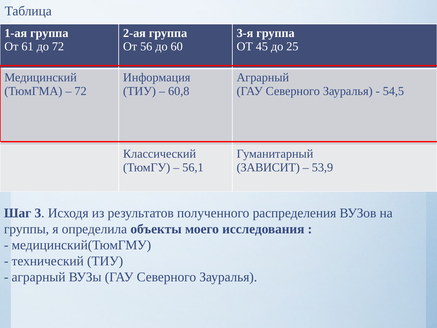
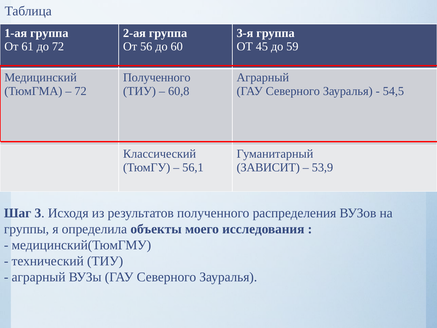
25: 25 -> 59 (292, 47)
Информация: Информация -> Полученного (157, 77)
